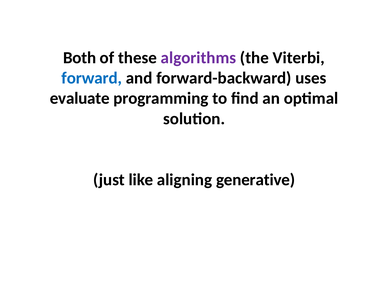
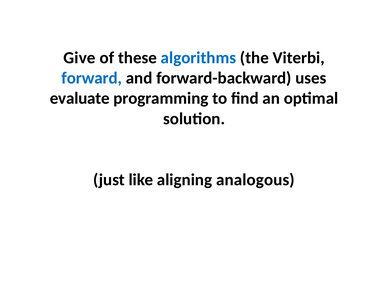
Both: Both -> Give (80, 58)
algorithms colour: purple -> blue (198, 58)
generative: generative -> analogous (255, 180)
